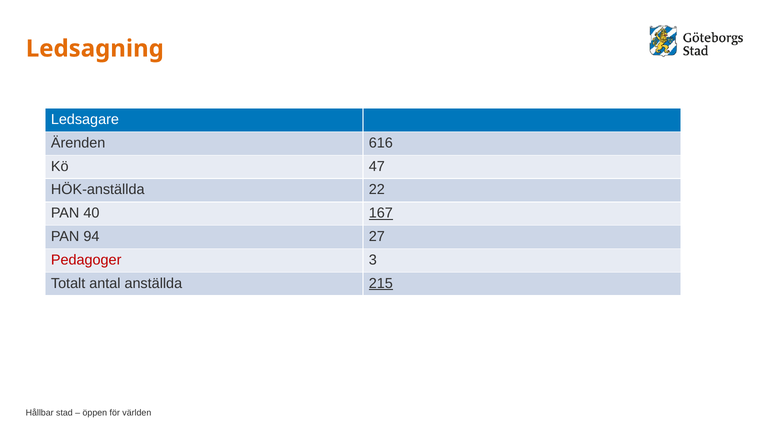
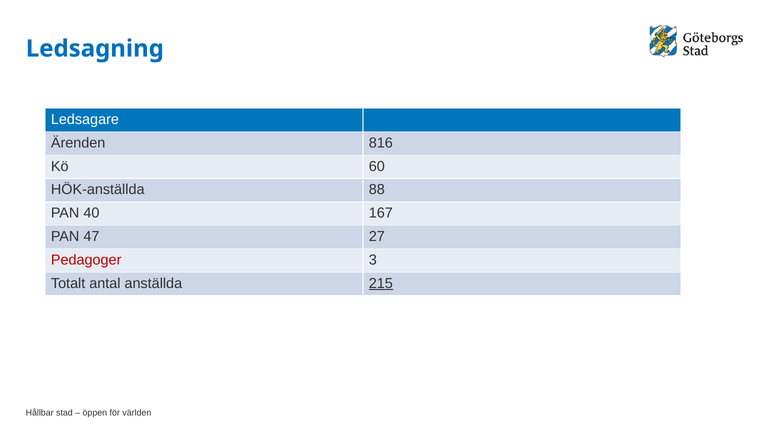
Ledsagning colour: orange -> blue (95, 49)
616: 616 -> 816 (381, 143)
47: 47 -> 60 (377, 166)
22: 22 -> 88 (377, 190)
167 underline: present -> none (381, 213)
94: 94 -> 47 (91, 236)
